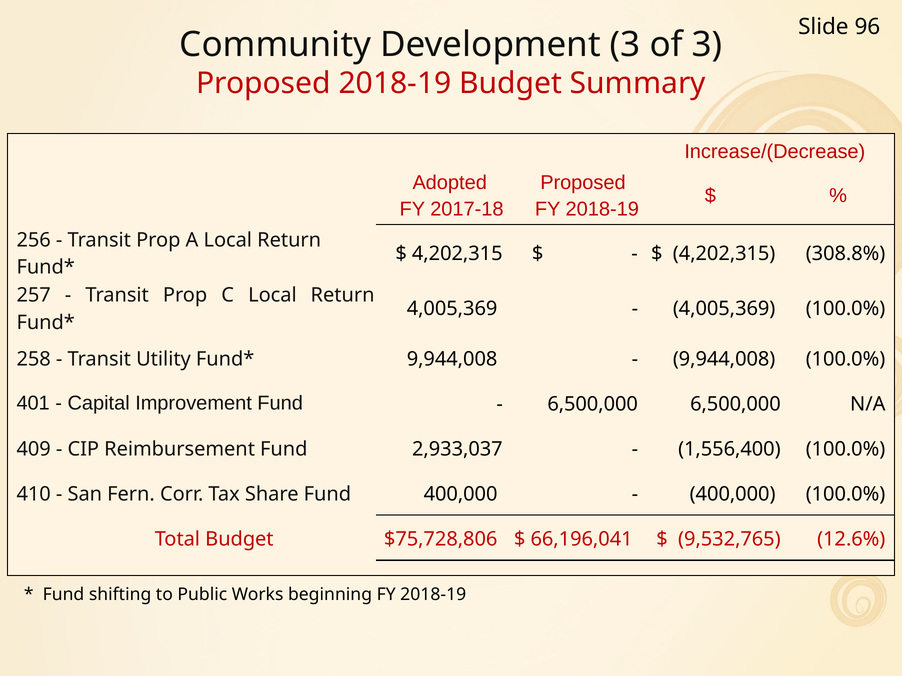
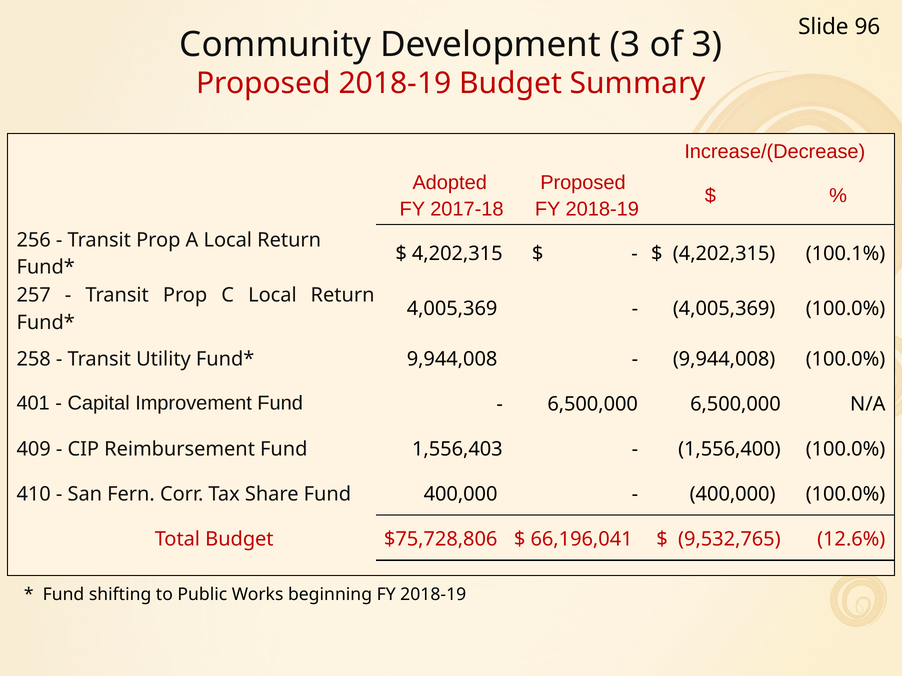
308.8%: 308.8% -> 100.1% (846, 254)
2,933,037: 2,933,037 -> 1,556,403 (457, 450)
